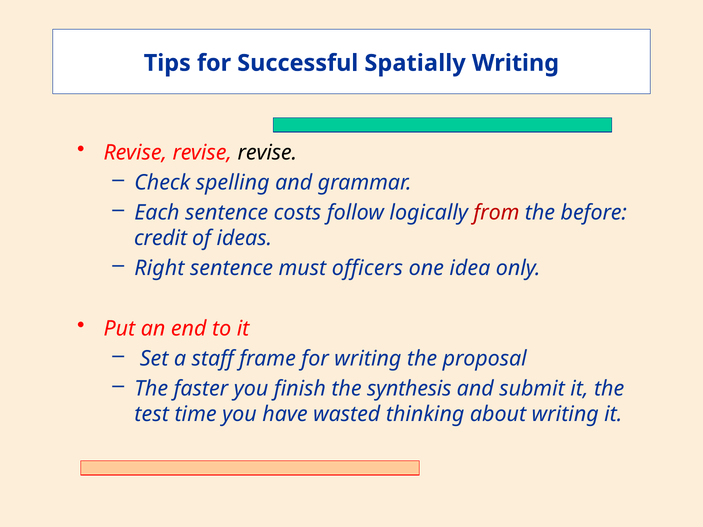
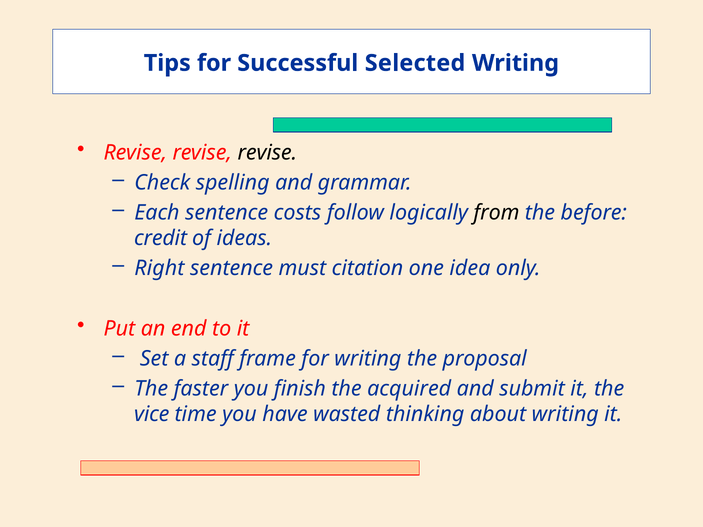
Spatially: Spatially -> Selected (415, 63)
from colour: red -> black (496, 213)
officers: officers -> citation (367, 269)
synthesis: synthesis -> acquired (409, 389)
test: test -> vice (152, 415)
